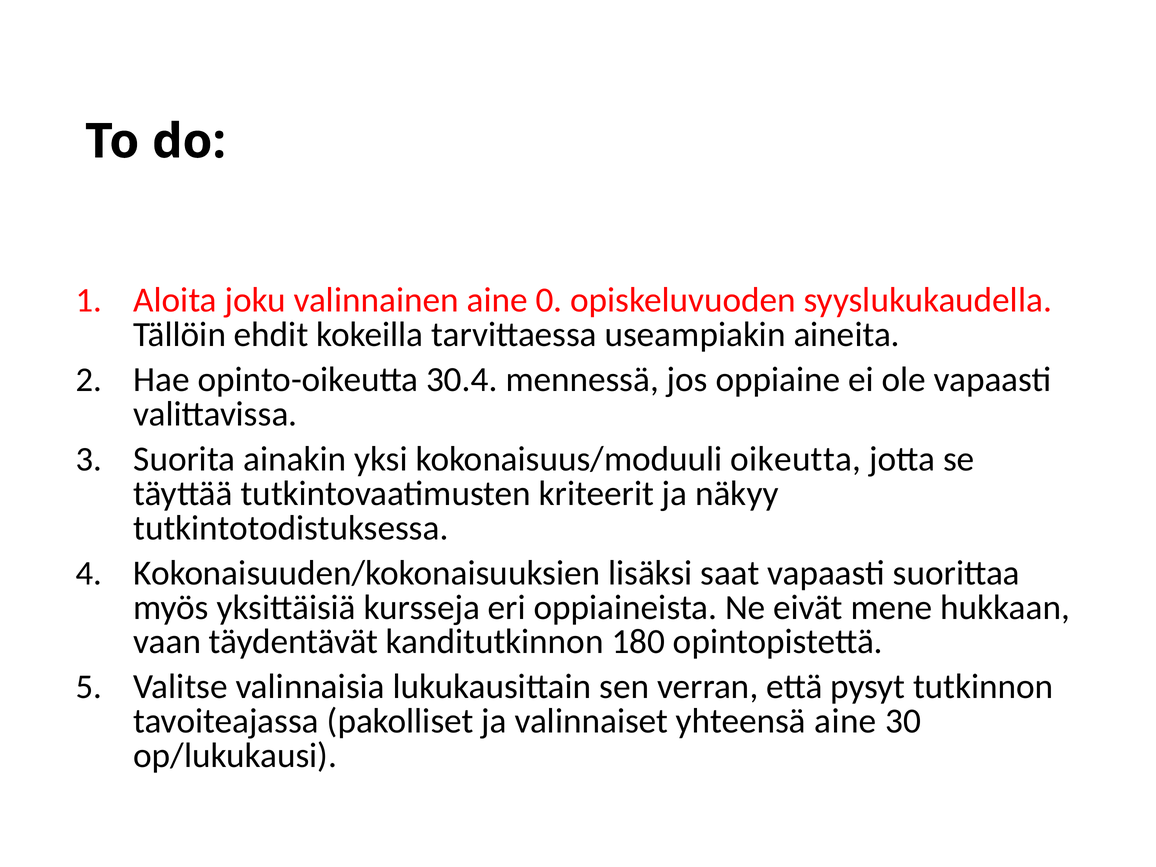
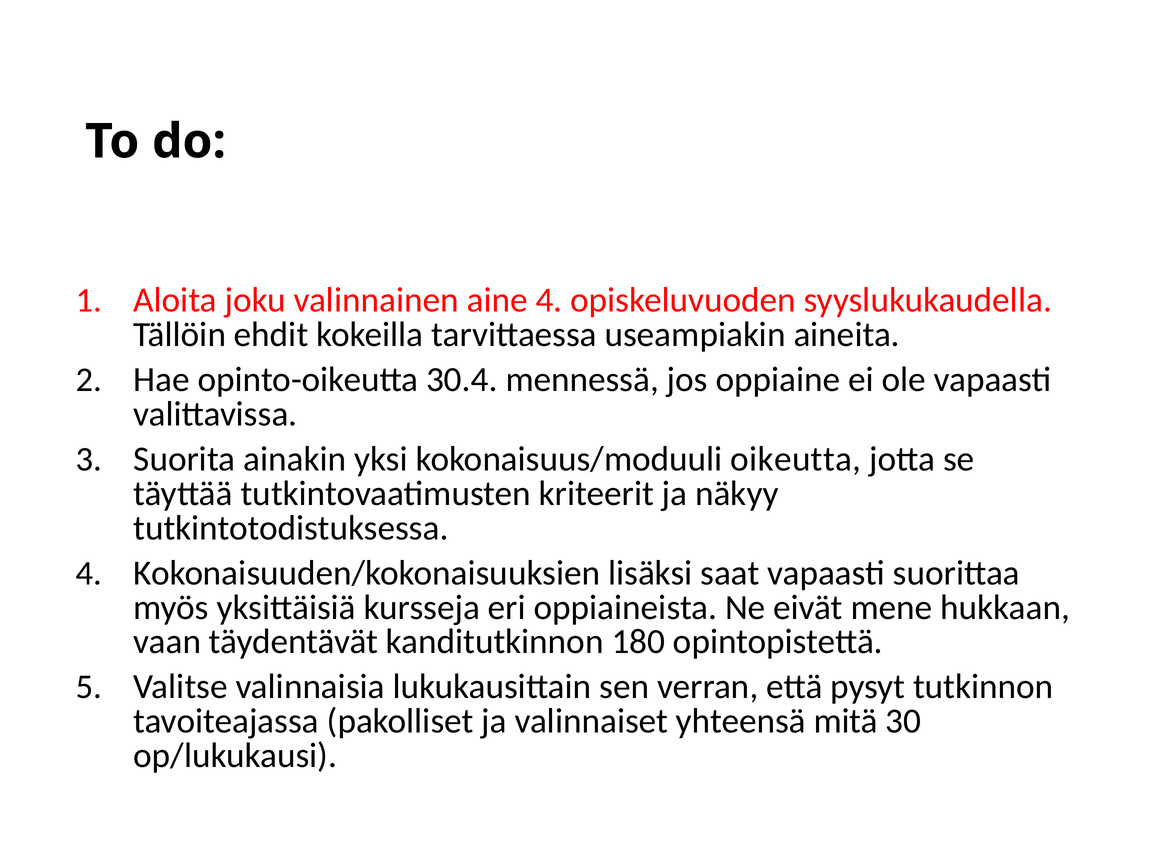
aine 0: 0 -> 4 (549, 300)
yhteensä aine: aine -> mitä (846, 721)
